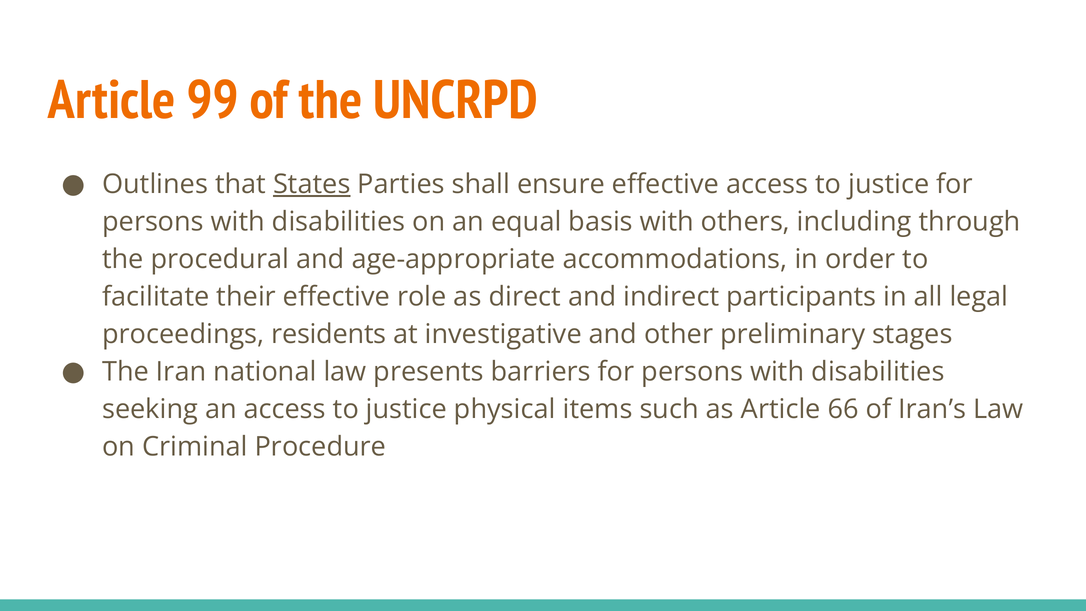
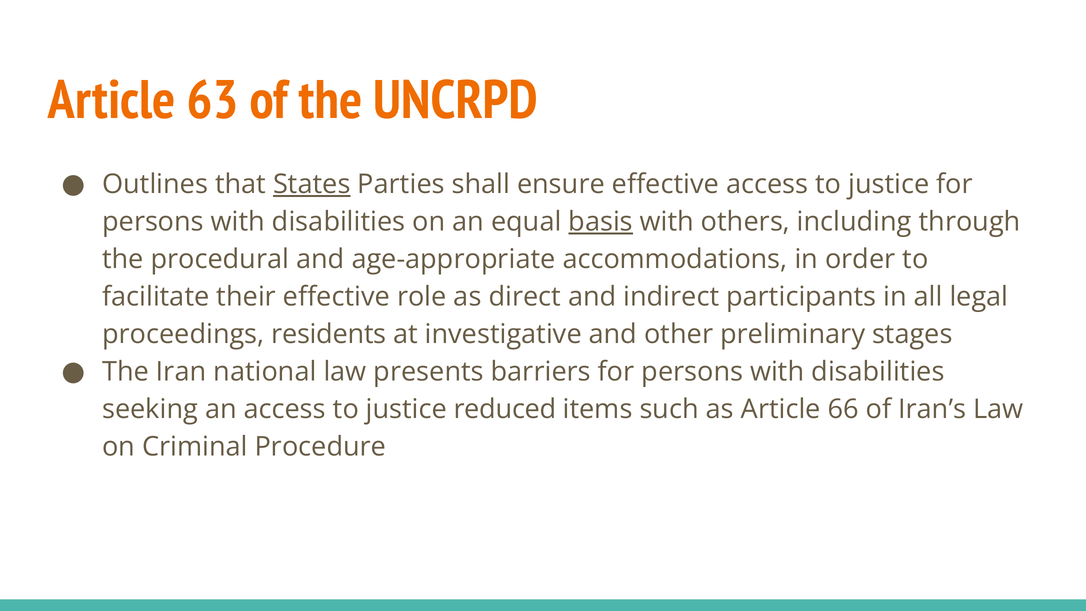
99: 99 -> 63 (213, 100)
basis underline: none -> present (601, 222)
physical: physical -> reduced (505, 409)
